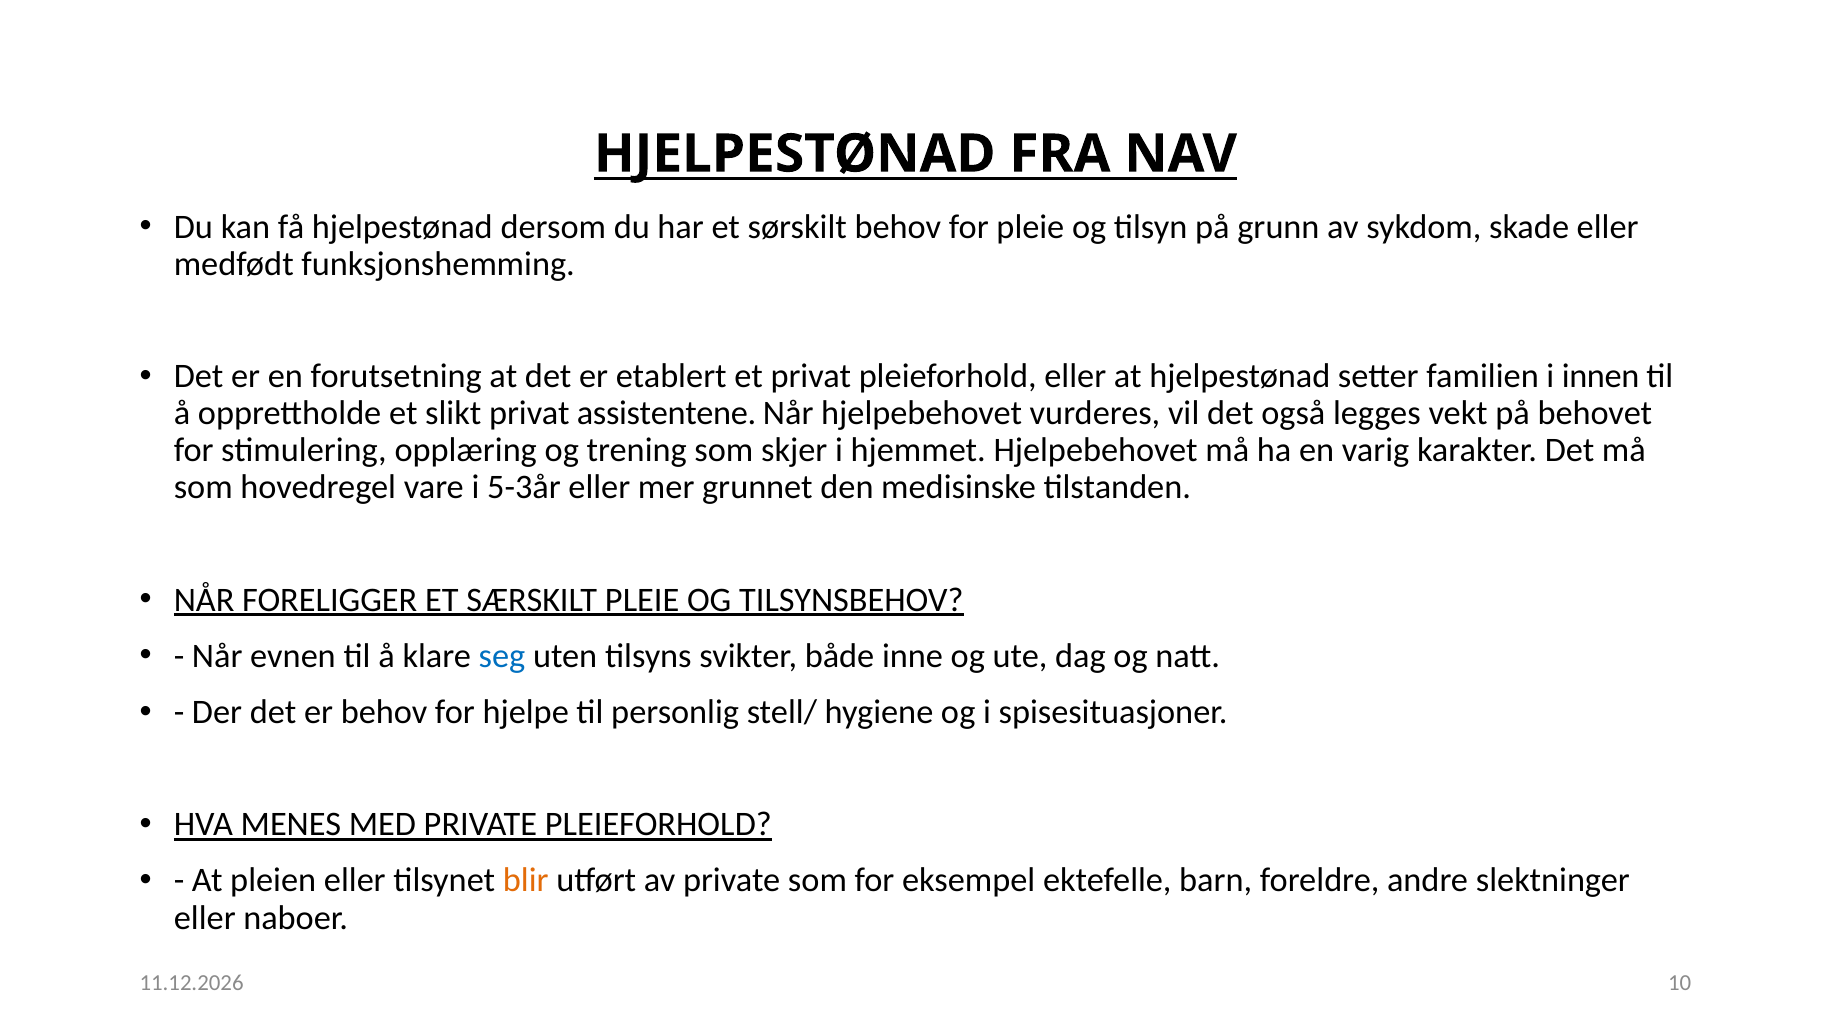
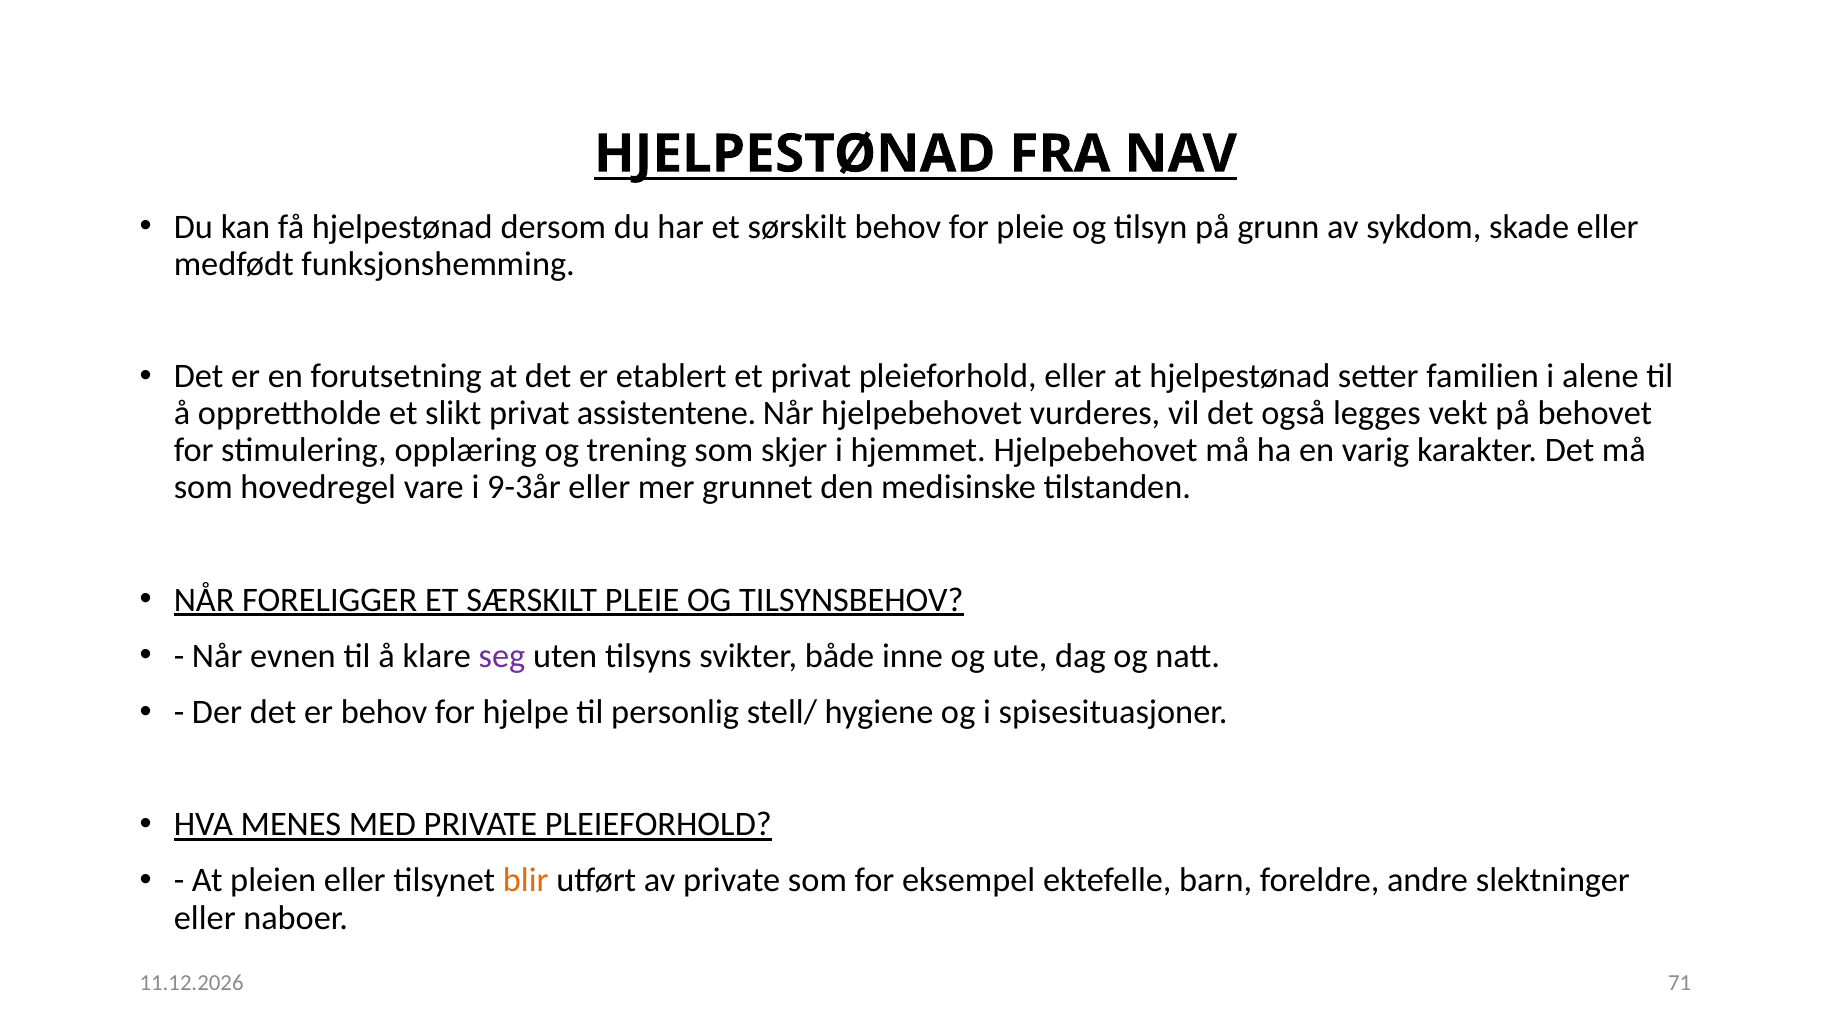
innen: innen -> alene (1600, 376)
5-3år: 5-3år -> 9-3år (524, 487)
seg colour: blue -> purple (502, 656)
10: 10 -> 71 (1680, 983)
